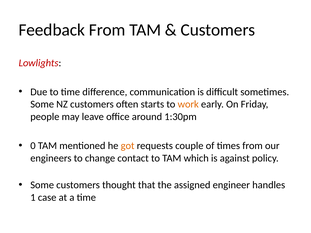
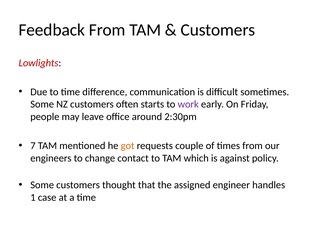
work colour: orange -> purple (188, 104)
1:30pm: 1:30pm -> 2:30pm (181, 117)
0: 0 -> 7 (33, 146)
